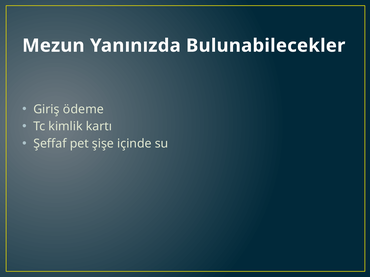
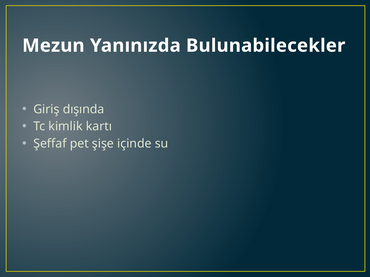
ödeme: ödeme -> dışında (84, 109)
